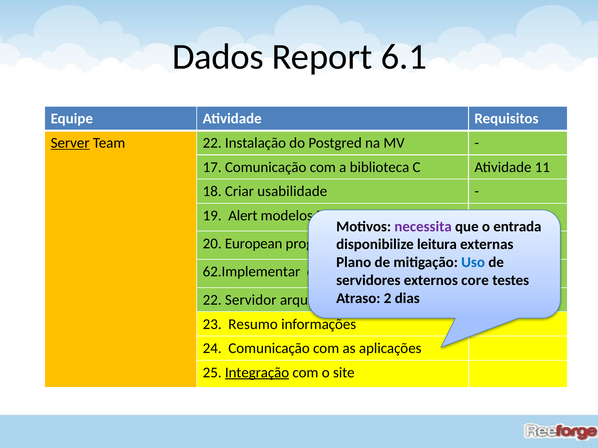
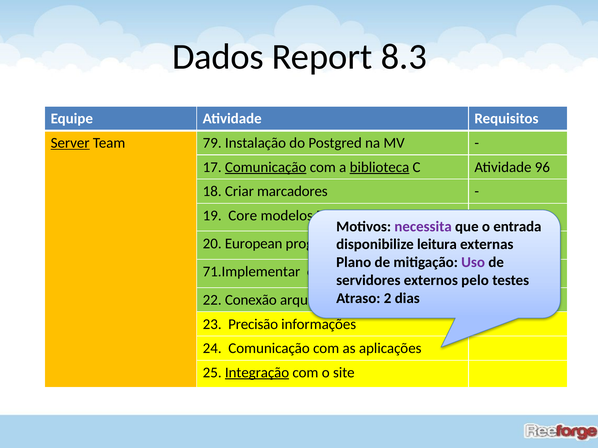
6.1: 6.1 -> 8.3 (404, 57)
Team 22: 22 -> 79 (212, 143)
Comunicação underline: none -> present (266, 167)
biblioteca underline: none -> present (379, 167)
11: 11 -> 96 (542, 167)
usabilidade: usabilidade -> marcadores (292, 192)
Alert: Alert -> Core (243, 216)
Uso colour: blue -> purple (473, 263)
62.Implementar: 62.Implementar -> 71.Implementar (252, 272)
core: core -> pelo (475, 280)
22 Servidor: Servidor -> Conexão (251, 300)
Resumo: Resumo -> Precisão (253, 324)
